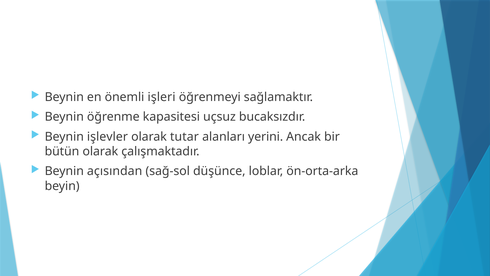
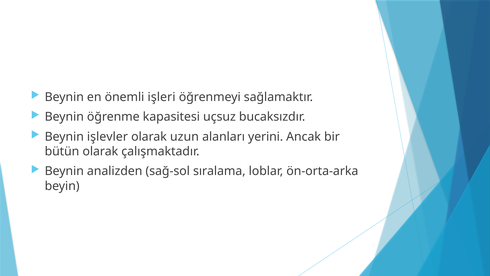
tutar: tutar -> uzun (184, 137)
açısından: açısından -> analizden (115, 171)
düşünce: düşünce -> sıralama (219, 171)
